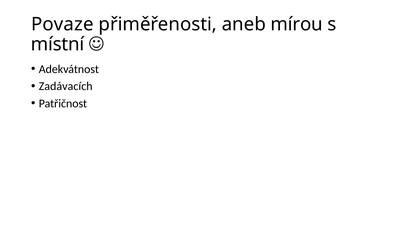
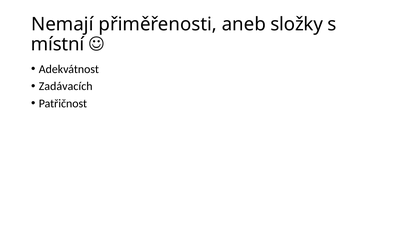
Povaze: Povaze -> Nemají (62, 24)
mírou: mírou -> složky (297, 24)
